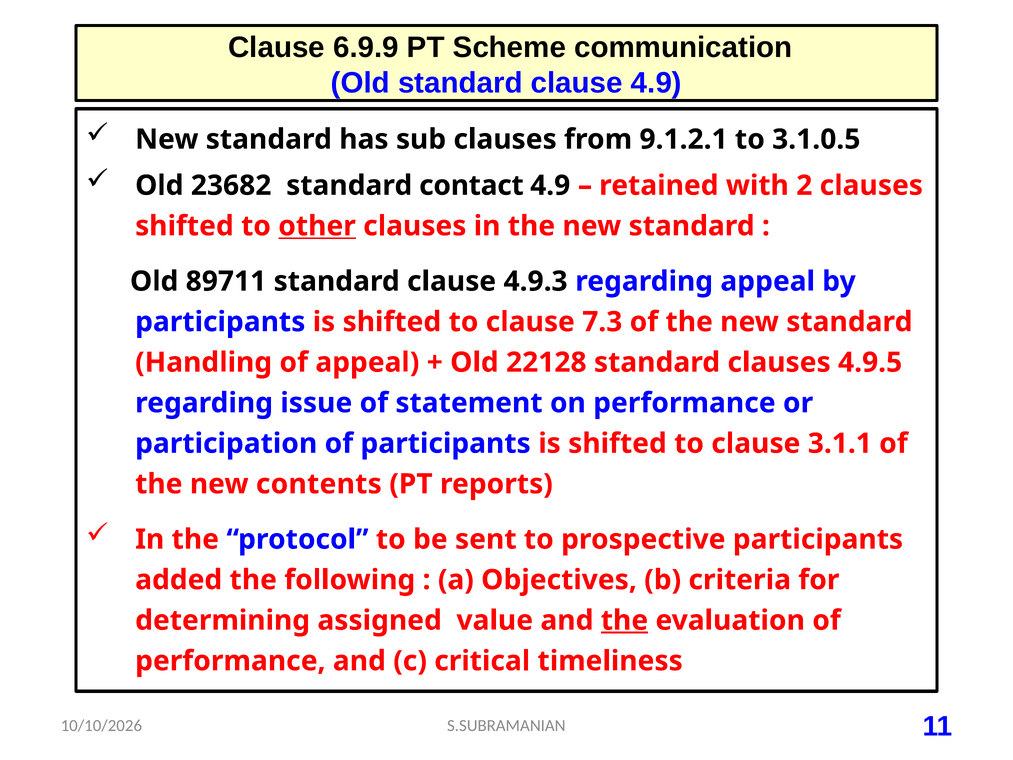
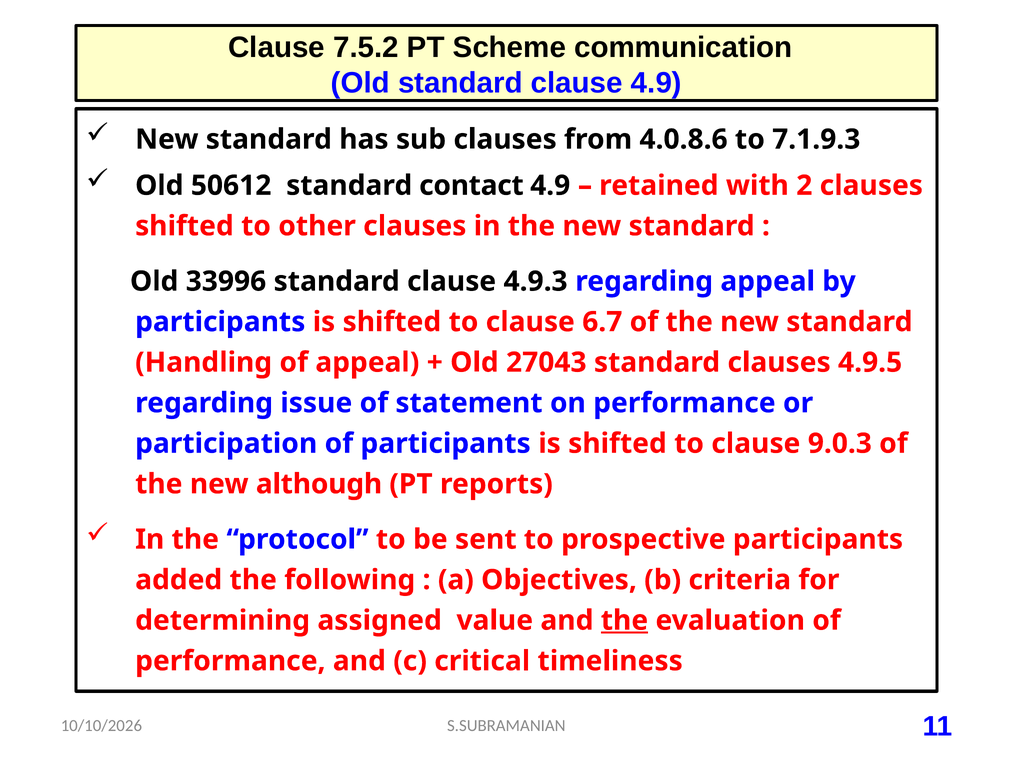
6.9.9: 6.9.9 -> 7.5.2 (366, 47)
9.1.2.1: 9.1.2.1 -> 4.0.8.6 (684, 139)
3.1.0.5: 3.1.0.5 -> 7.1.9.3 (816, 139)
23682: 23682 -> 50612 (231, 185)
other underline: present -> none (317, 226)
89711: 89711 -> 33996 (226, 281)
7.3: 7.3 -> 6.7 (602, 322)
22128: 22128 -> 27043 (546, 362)
3.1.1: 3.1.1 -> 9.0.3 (840, 443)
contents: contents -> although (319, 484)
